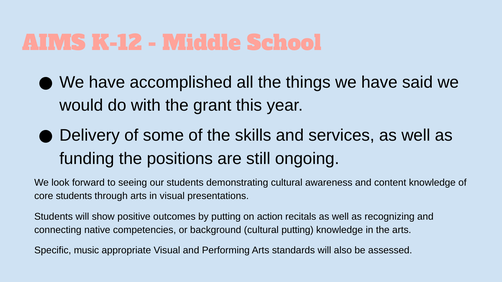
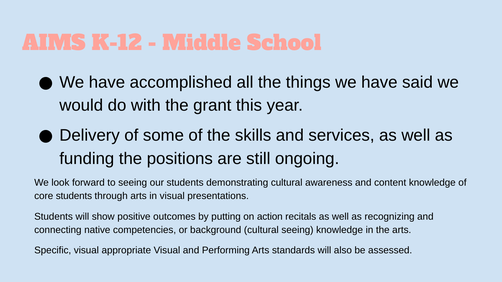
cultural putting: putting -> seeing (297, 230)
Specific music: music -> visual (86, 251)
